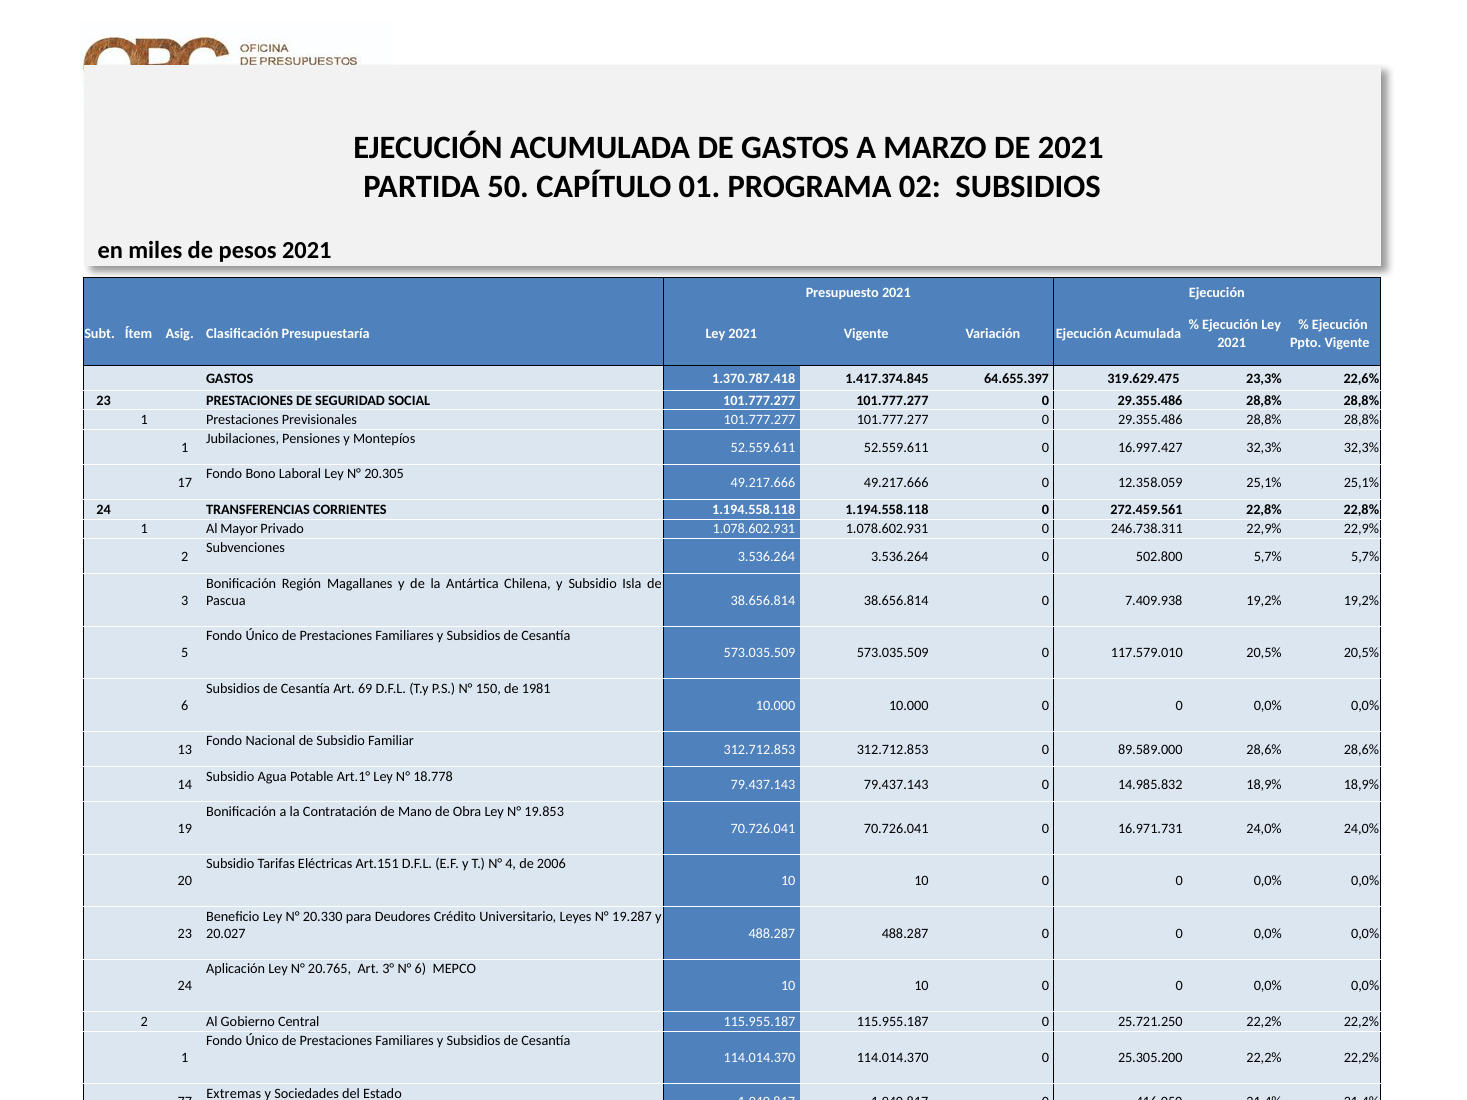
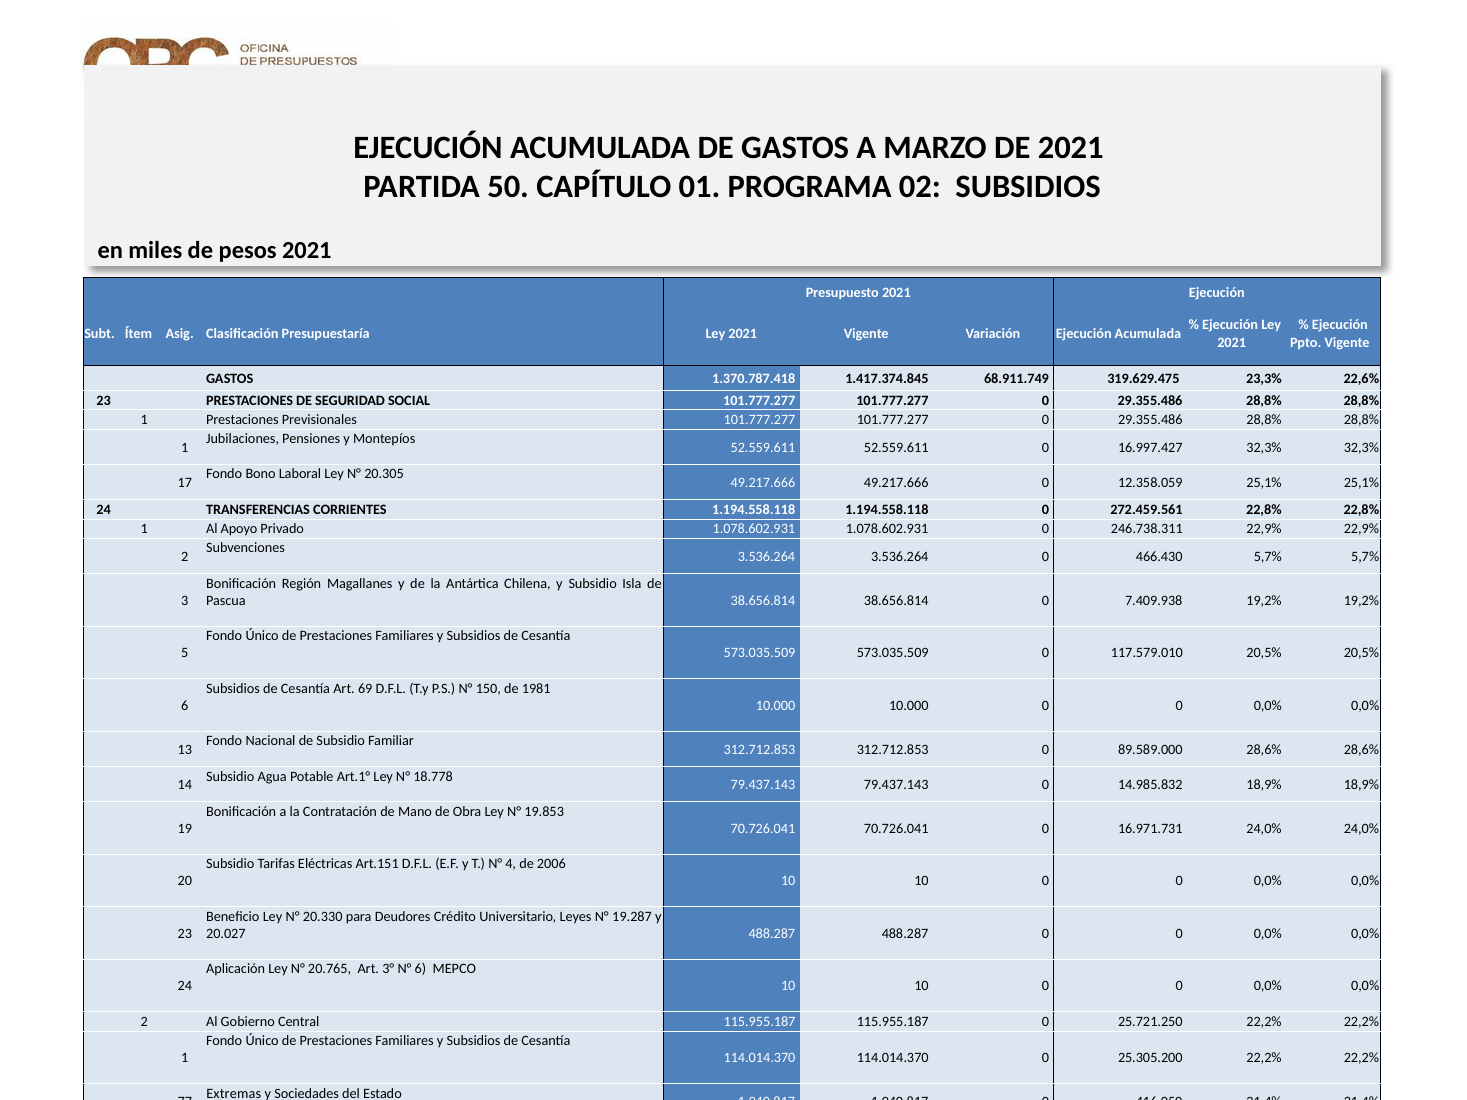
64.655.397: 64.655.397 -> 68.911.749 (1017, 379)
Mayor: Mayor -> Apoyo (239, 529)
502.800: 502.800 -> 466.430 (1159, 557)
